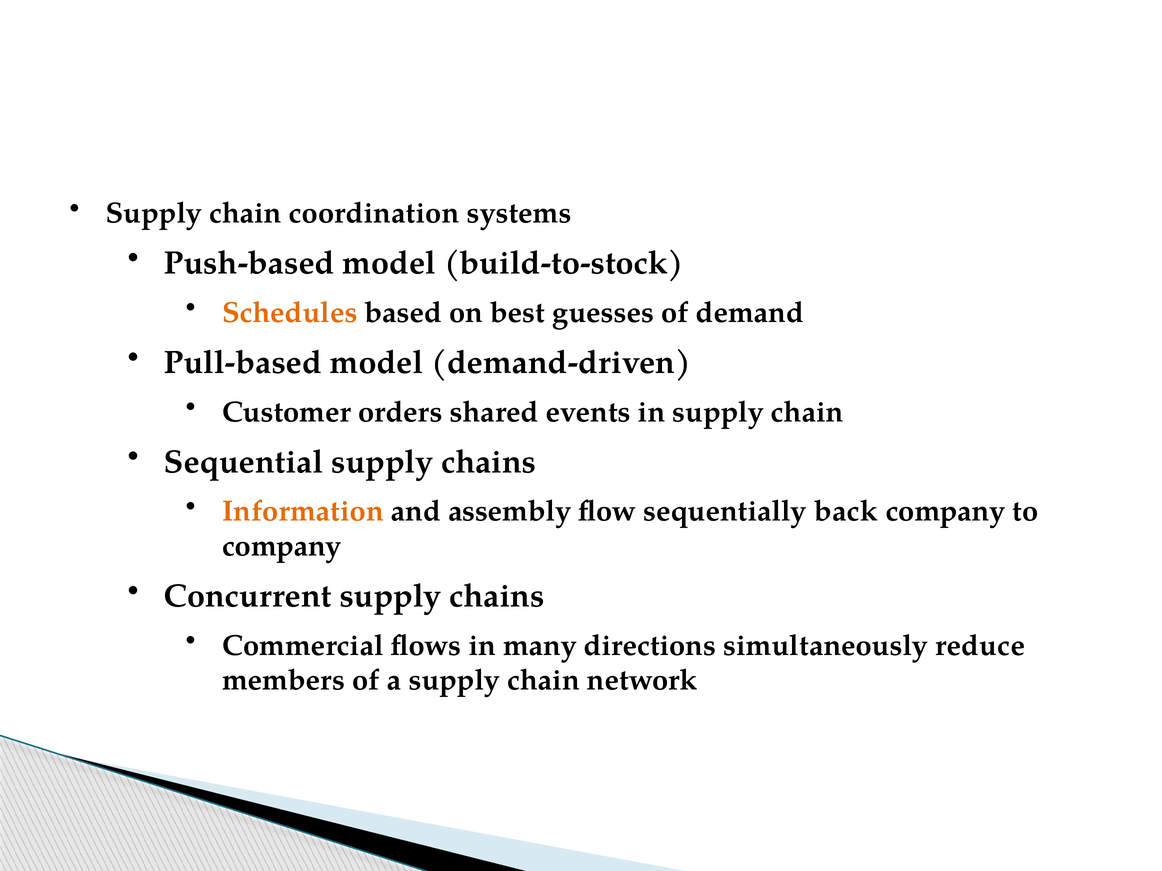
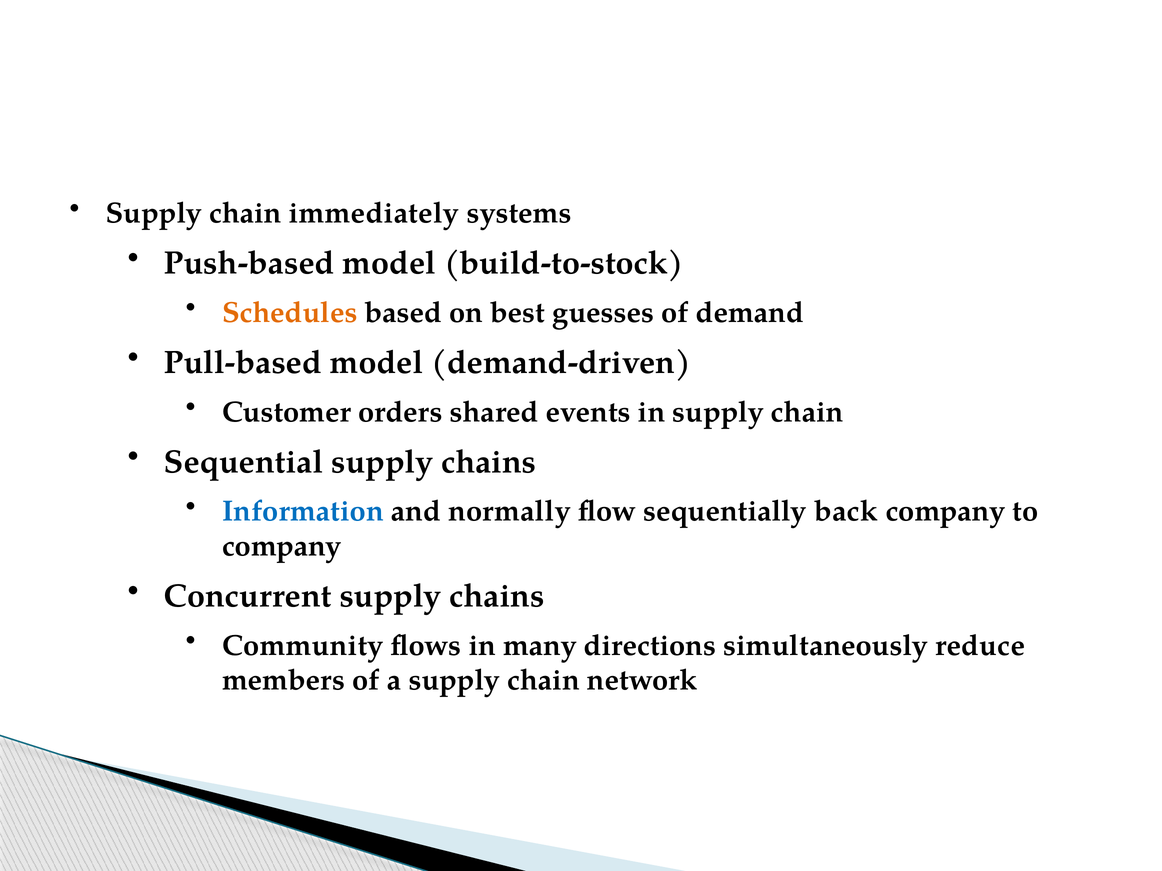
coordination: coordination -> immediately (374, 213)
Information colour: orange -> blue (303, 512)
assembly: assembly -> normally (510, 512)
Commercial: Commercial -> Community (303, 646)
